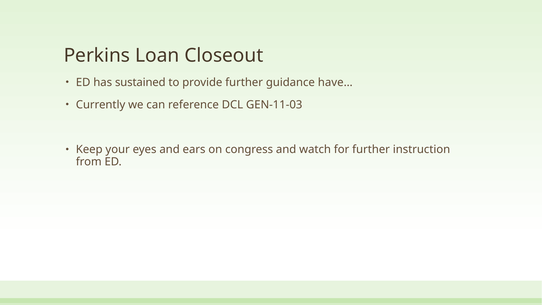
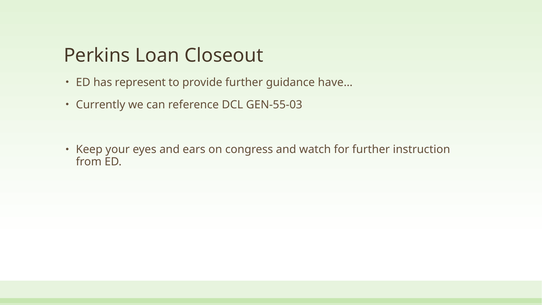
sustained: sustained -> represent (140, 82)
GEN-11-03: GEN-11-03 -> GEN-55-03 (274, 105)
